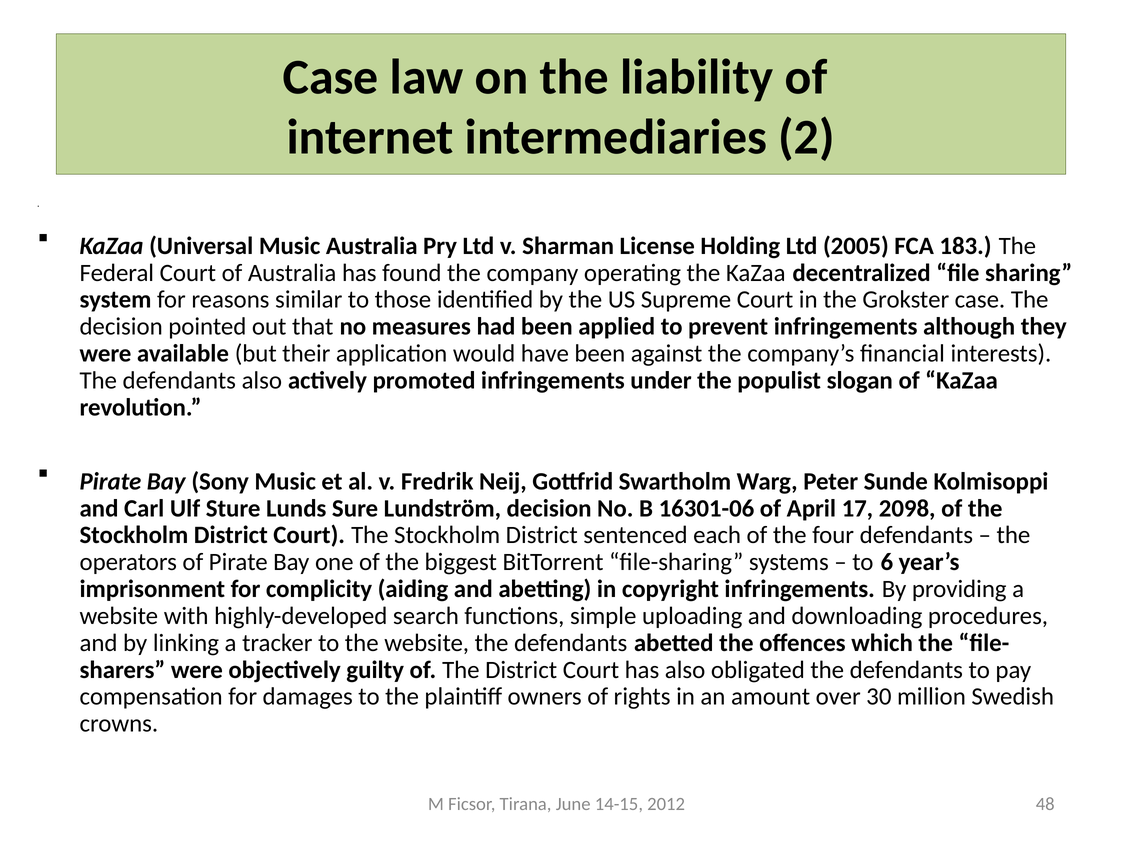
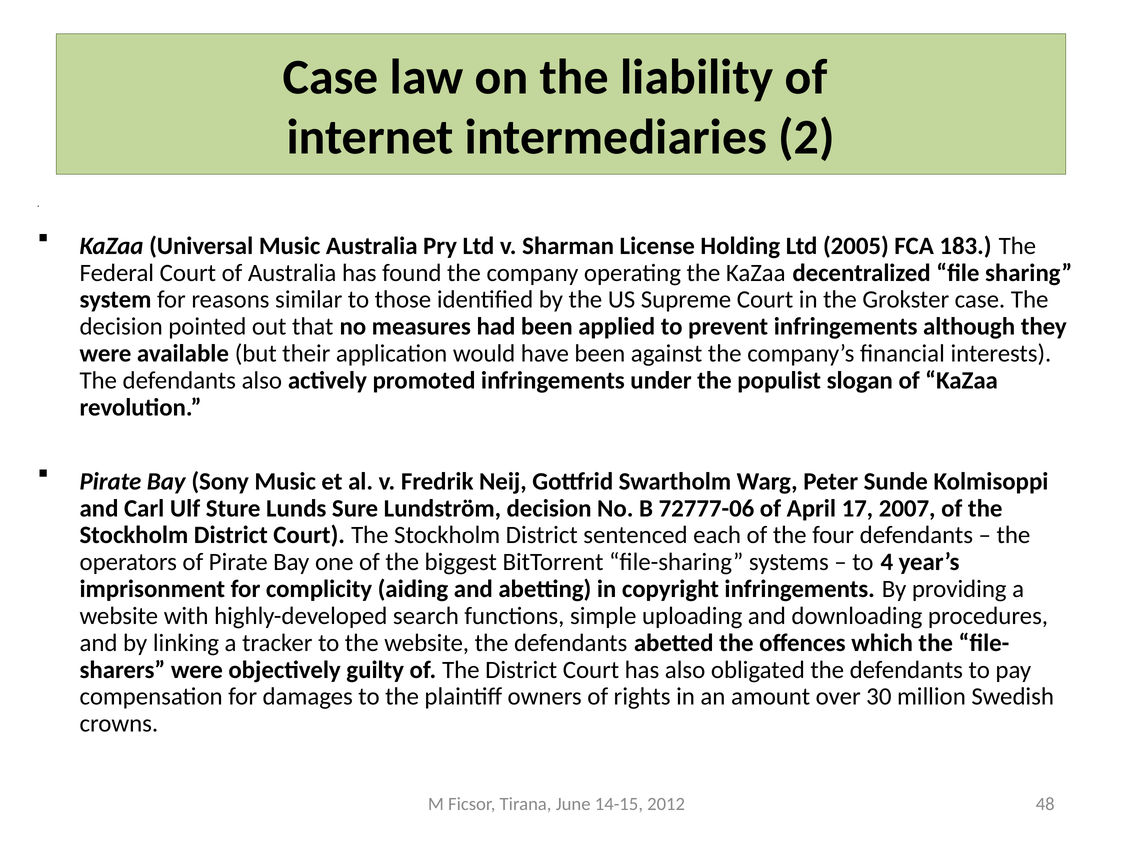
16301-06: 16301-06 -> 72777-06 (706, 508)
2098: 2098 -> 2007 (907, 508)
6: 6 -> 4 (887, 562)
